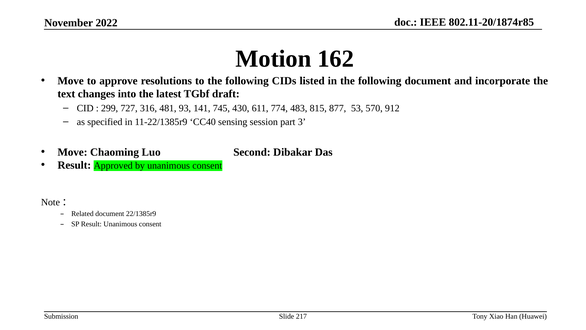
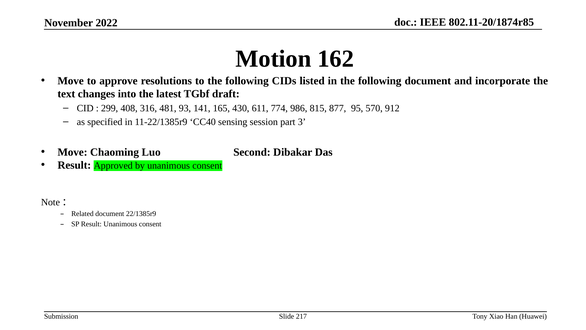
727: 727 -> 408 (129, 108)
745: 745 -> 165 (221, 108)
483: 483 -> 986 (299, 108)
53: 53 -> 95 (357, 108)
